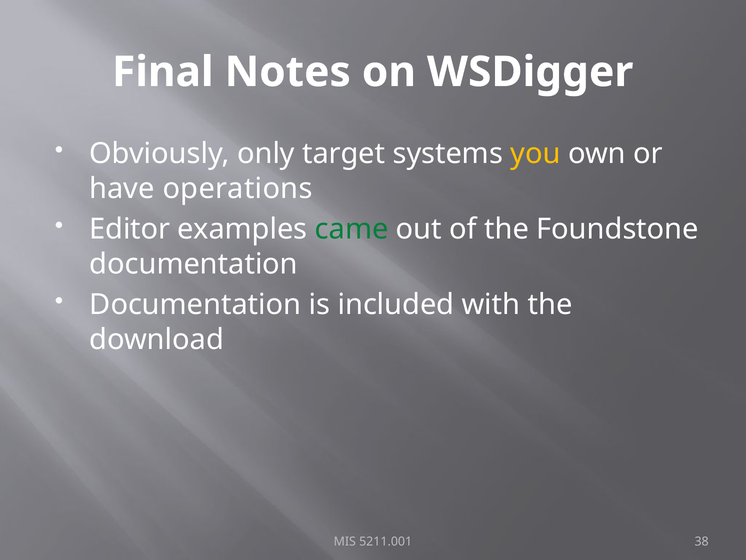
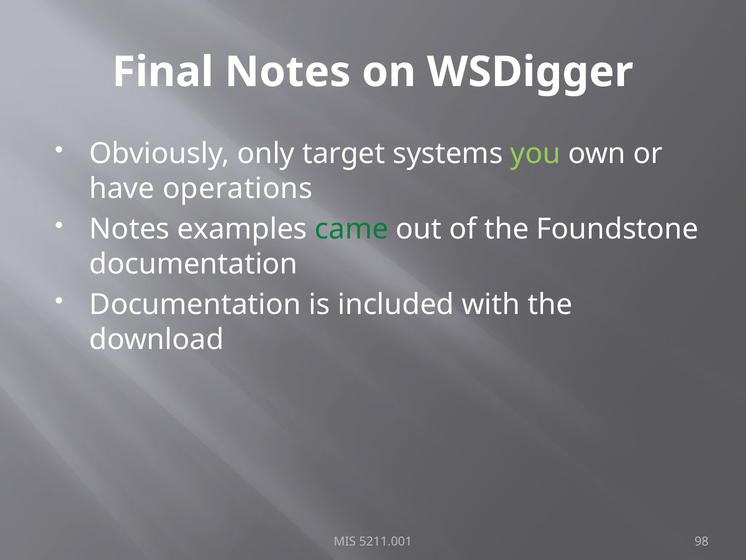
you colour: yellow -> light green (536, 154)
Editor: Editor -> Notes (130, 229)
38: 38 -> 98 (702, 541)
